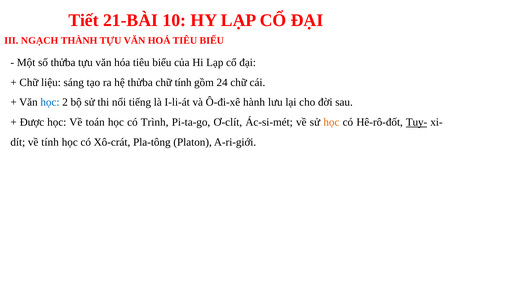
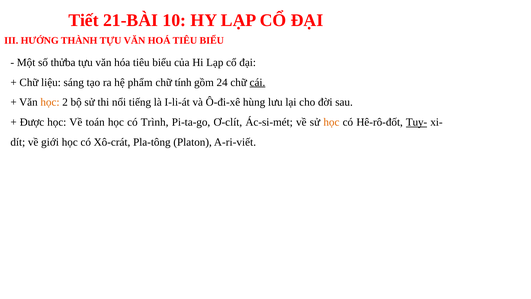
NGẠCH: NGẠCH -> HƯỚNG (40, 40)
hệ thửba: thửba -> phẩm (140, 82)
cái underline: none -> present (257, 82)
học colour: blue -> orange (50, 102)
hành: hành -> hùng (254, 102)
về tính: tính -> giới (50, 142)
A-ri-giới: A-ri-giới -> A-ri-viết (235, 142)
